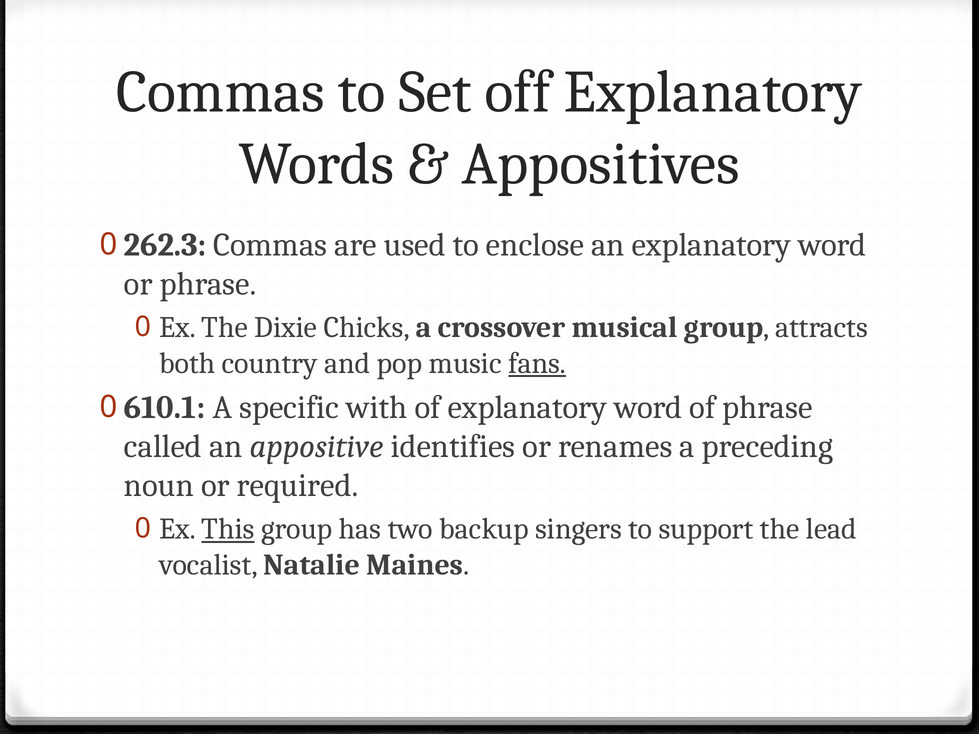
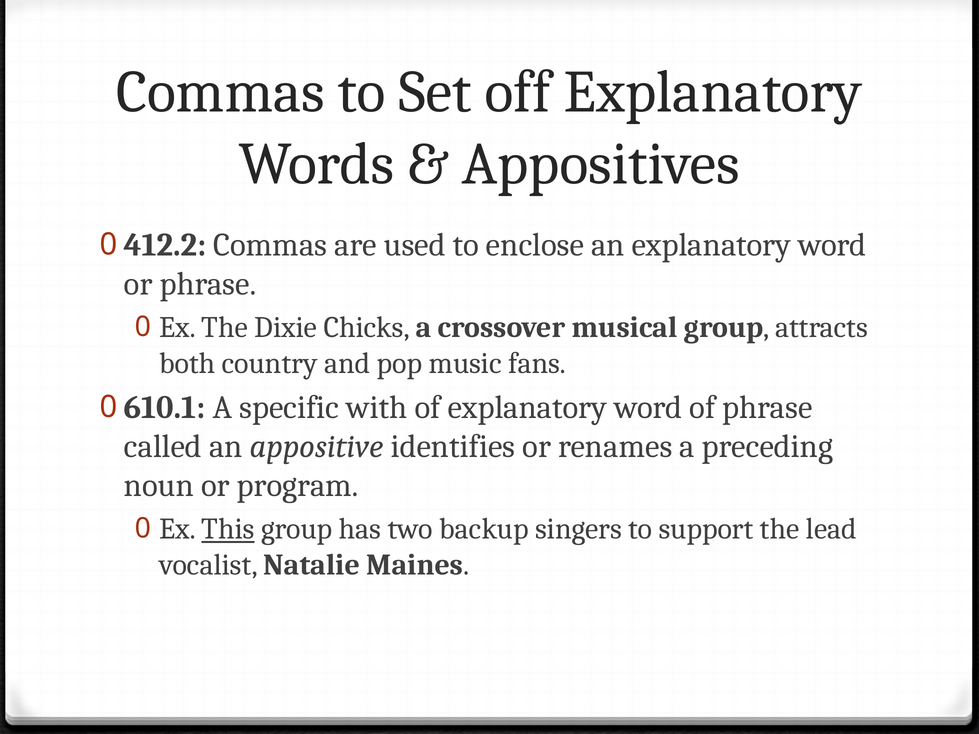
262.3: 262.3 -> 412.2 (165, 245)
fans underline: present -> none (537, 363)
required: required -> program (298, 486)
